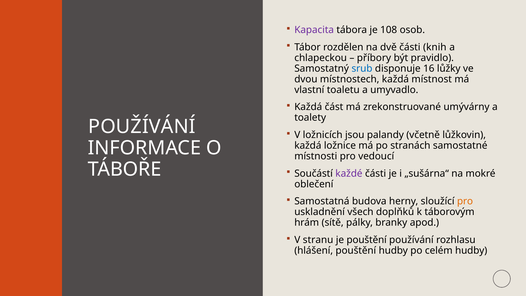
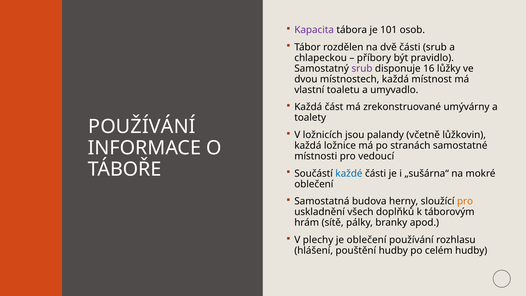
108: 108 -> 101 (389, 30)
části knih: knih -> srub (435, 47)
srub colour: blue -> purple (362, 68)
každé colour: purple -> blue (349, 173)
stranu: stranu -> plechy (318, 240)
je pouštění: pouštění -> oblečení (367, 240)
